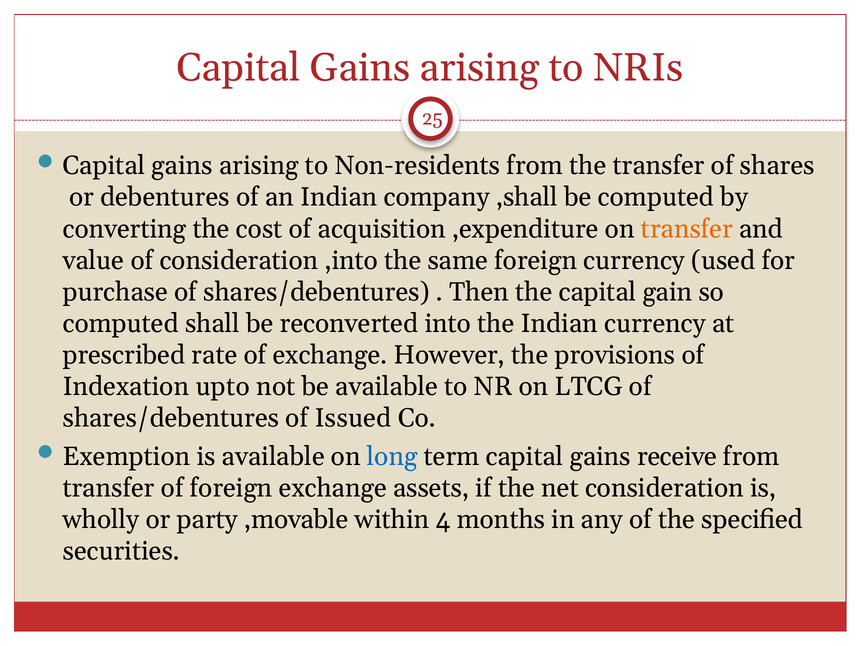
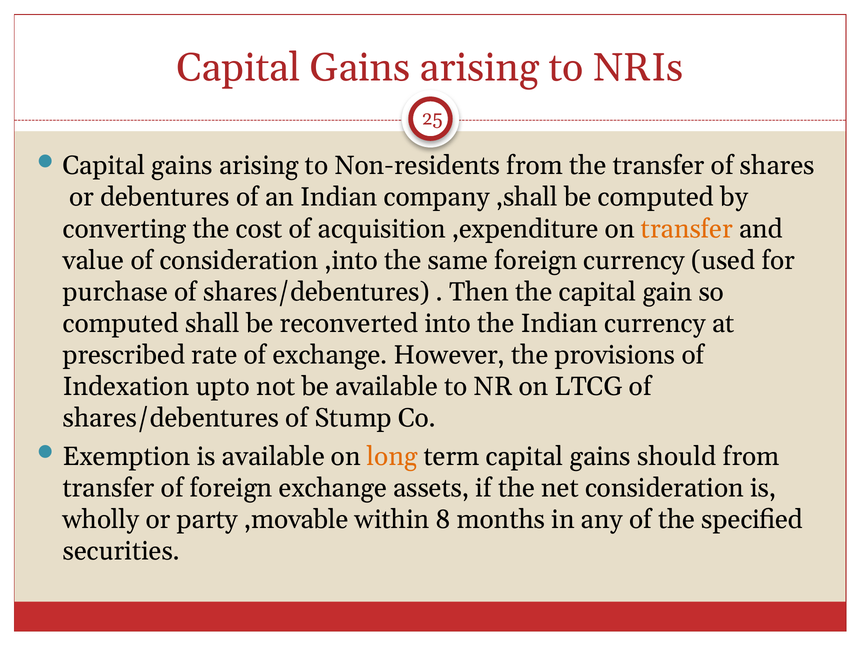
Issued: Issued -> Stump (353, 418)
long colour: blue -> orange (392, 456)
receive: receive -> should (677, 456)
4: 4 -> 8 (443, 519)
